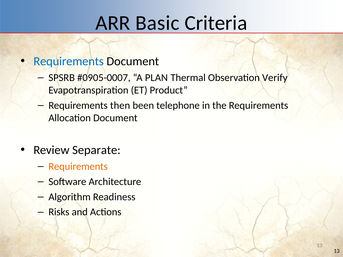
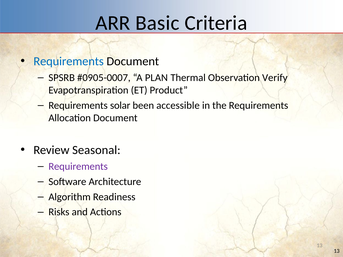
then: then -> solar (120, 106)
telephone: telephone -> accessible (178, 106)
Separate: Separate -> Seasonal (96, 150)
Requirements colour: orange -> purple (78, 167)
